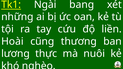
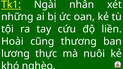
bang: bang -> nhân (82, 5)
